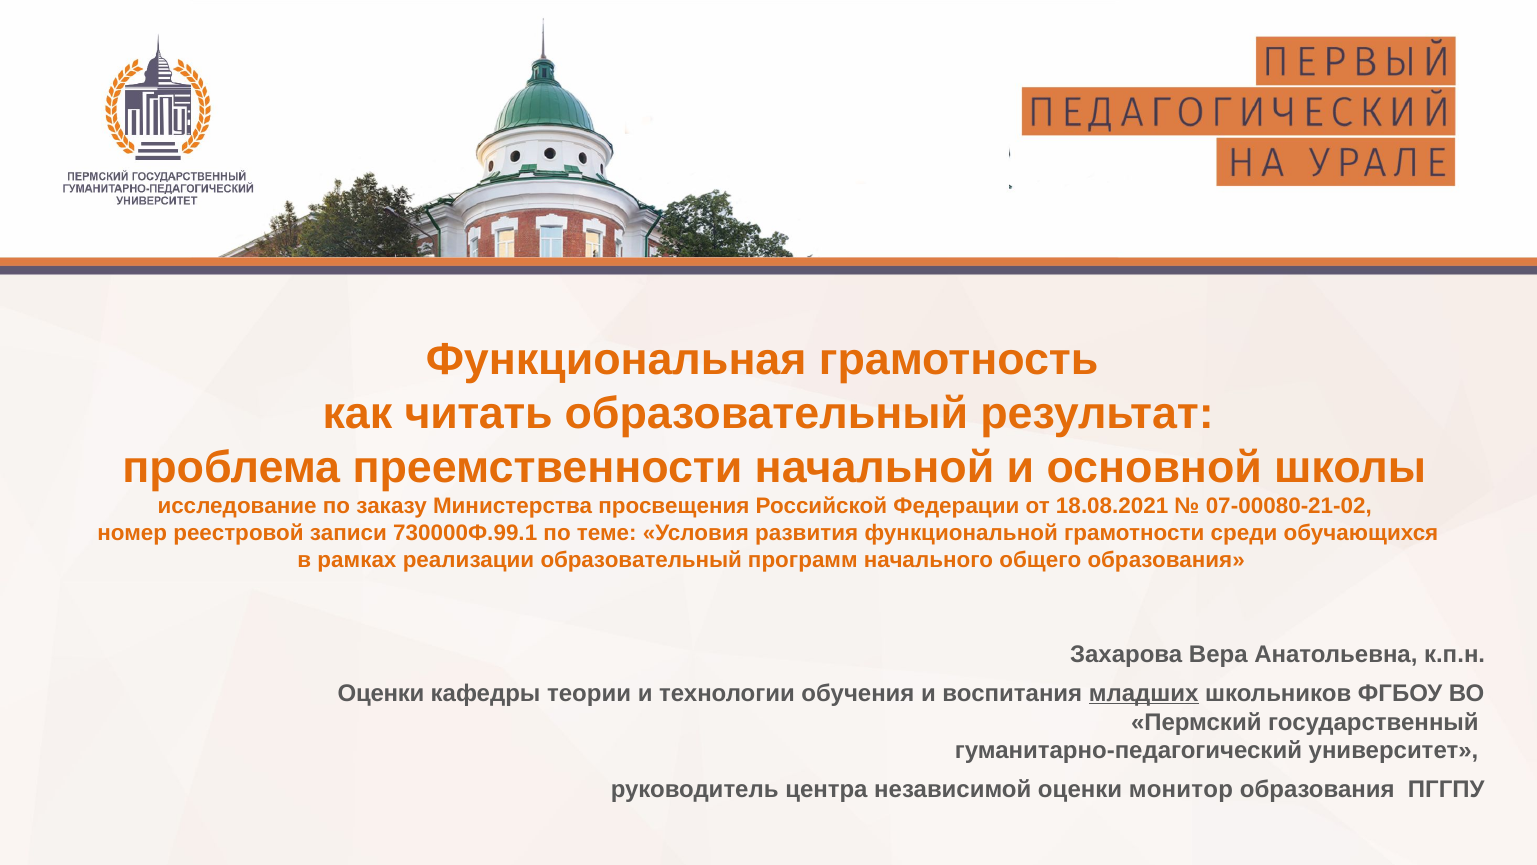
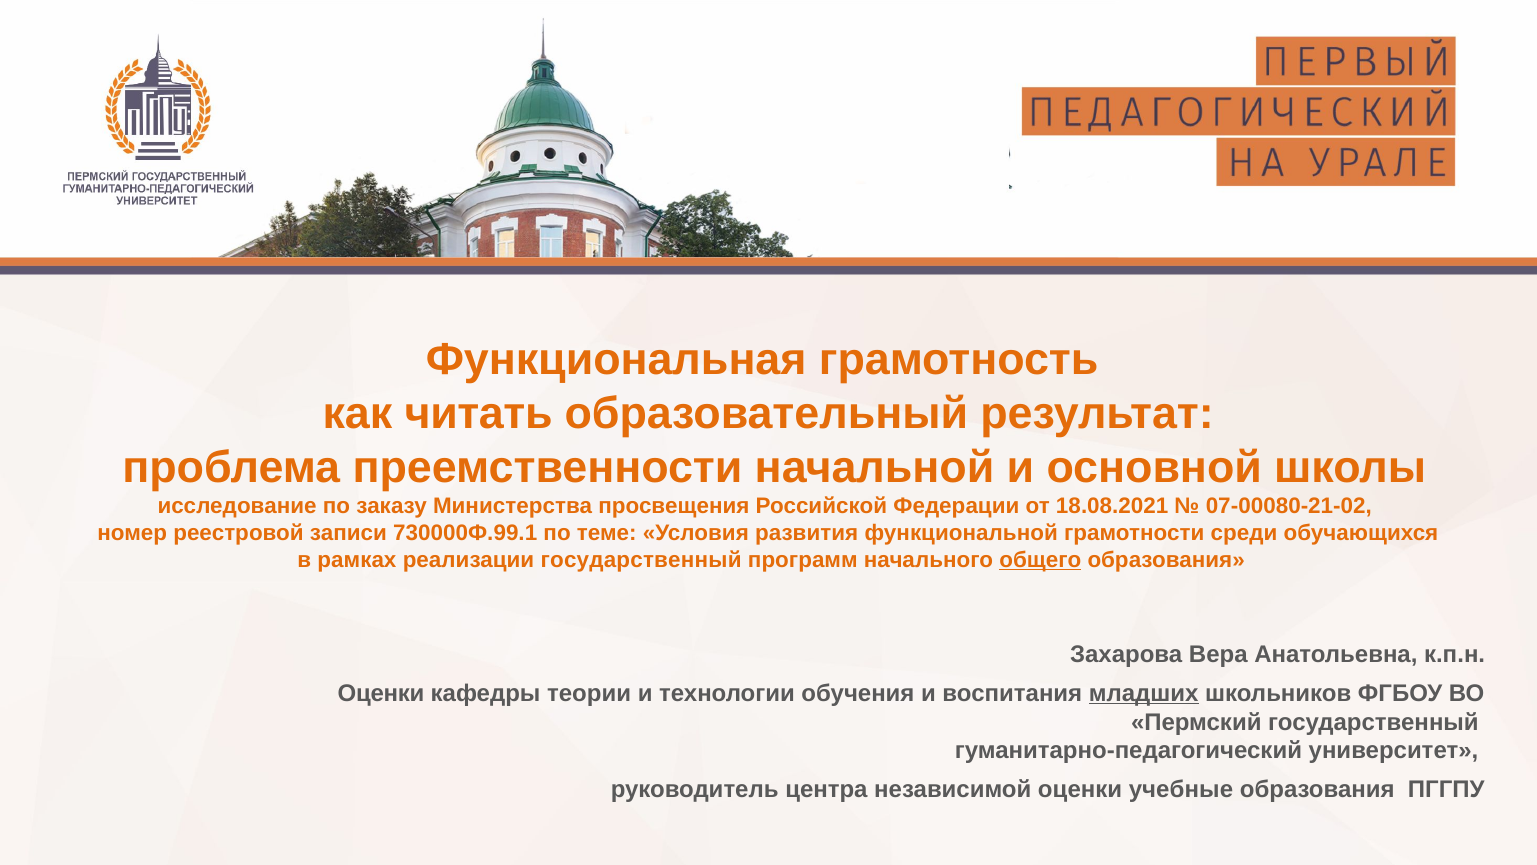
реализации образовательный: образовательный -> государственный (641, 560)
общего underline: none -> present (1040, 560)
монитор: монитор -> учебные (1181, 790)
